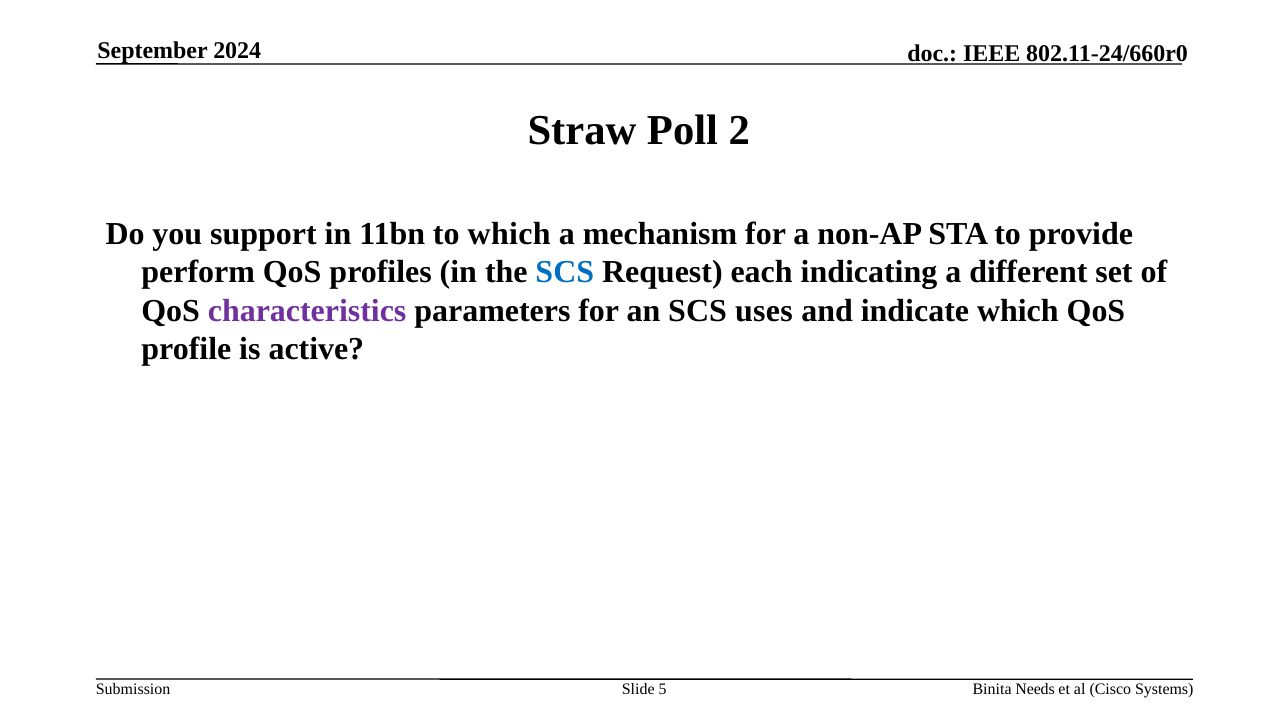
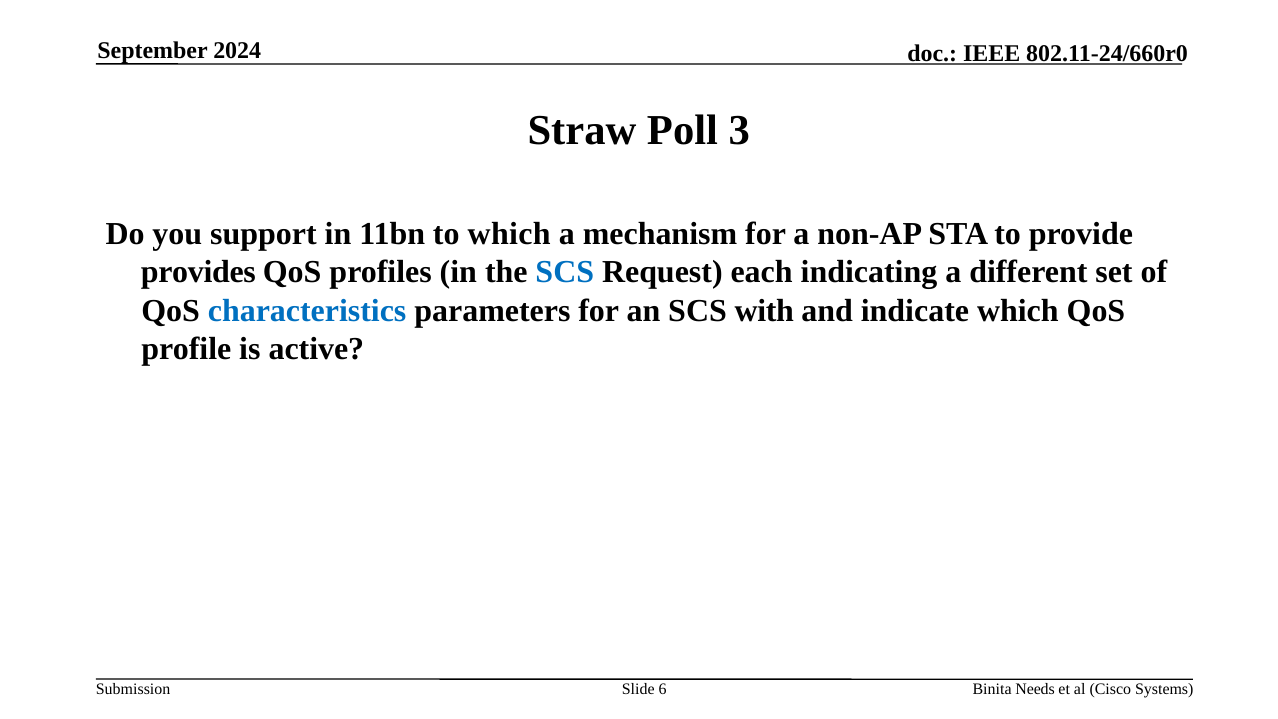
2: 2 -> 3 (739, 131)
perform: perform -> provides (198, 272)
characteristics colour: purple -> blue (307, 311)
uses: uses -> with (764, 311)
5: 5 -> 6 (663, 689)
